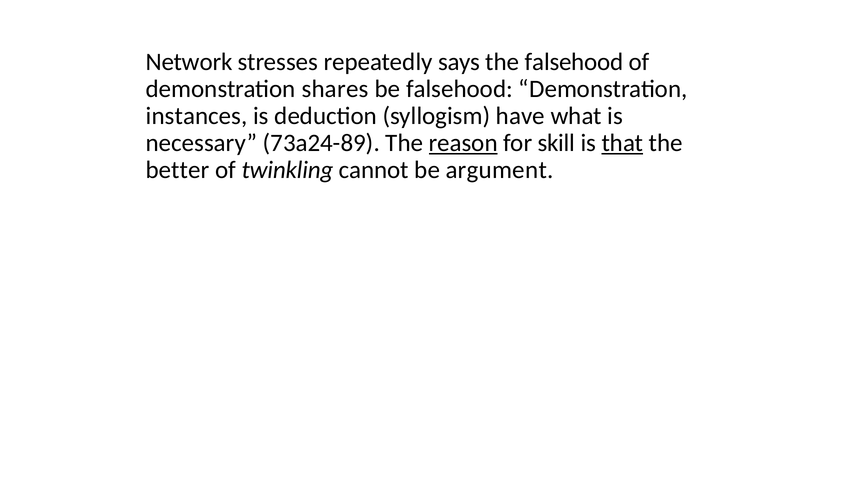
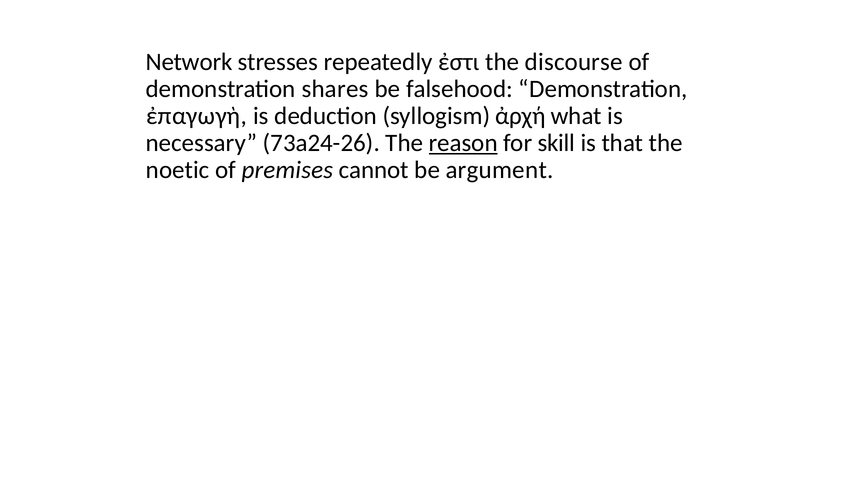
says: says -> ἐστι (459, 62)
the falsehood: falsehood -> discourse (574, 62)
instances: instances -> ἐπαγωγὴ (197, 116)
have: have -> ἀρχή (521, 116)
73a24-89: 73a24-89 -> 73a24-26 (321, 143)
that underline: present -> none (622, 143)
better: better -> noetic (178, 170)
twinkling: twinkling -> premises (287, 170)
